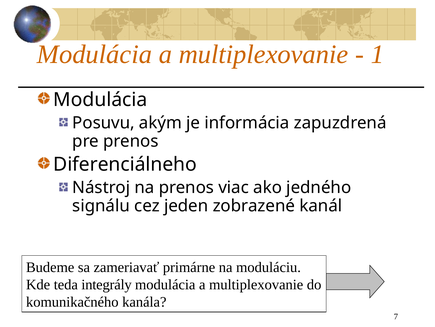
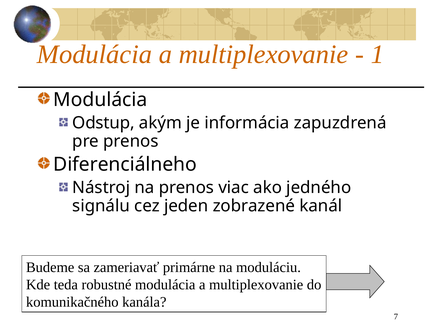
Posuvu: Posuvu -> Odstup (104, 123)
integrály: integrály -> robustné (106, 284)
